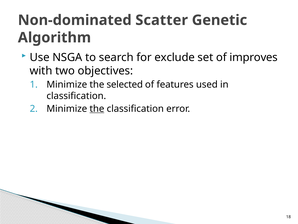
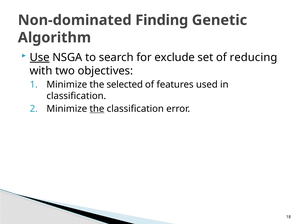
Scatter: Scatter -> Finding (162, 20)
Use underline: none -> present (40, 57)
improves: improves -> reducing (254, 57)
